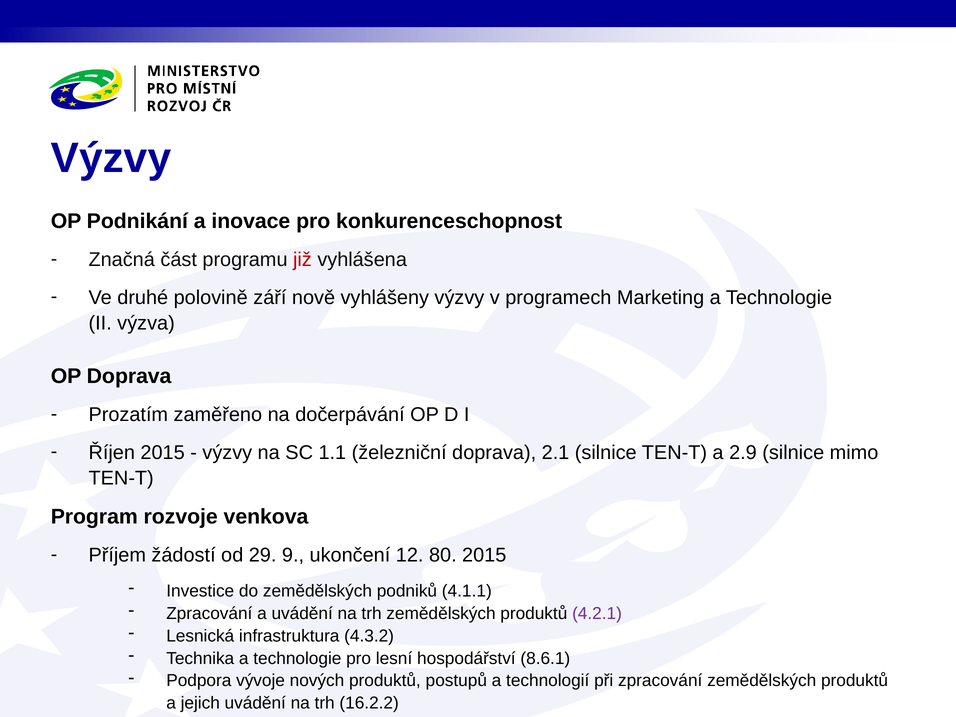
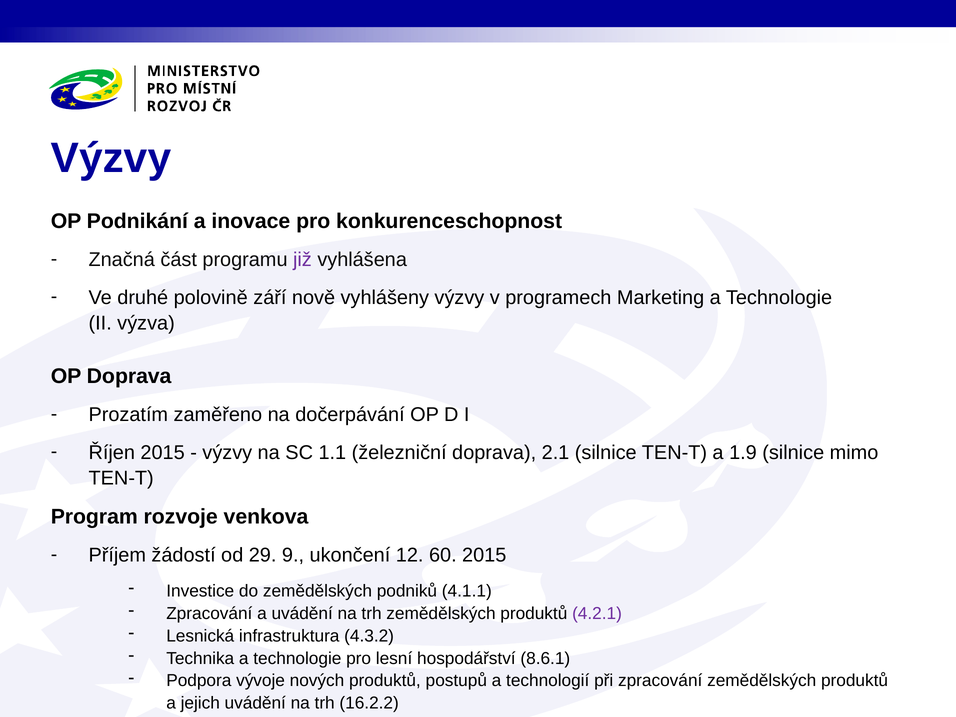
již colour: red -> purple (302, 260)
2.9: 2.9 -> 1.9 (743, 452)
80: 80 -> 60 (443, 555)
